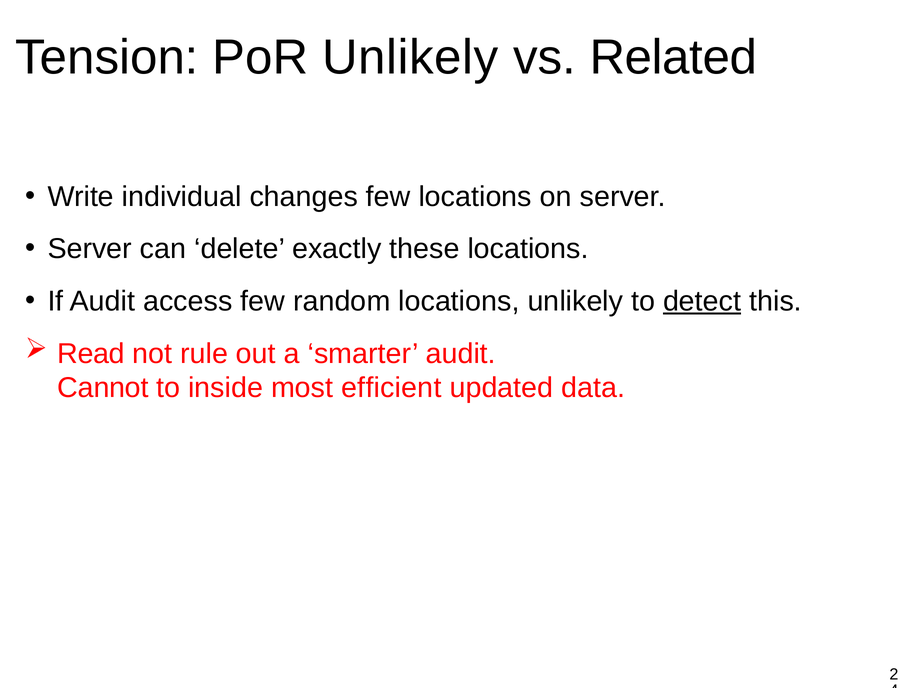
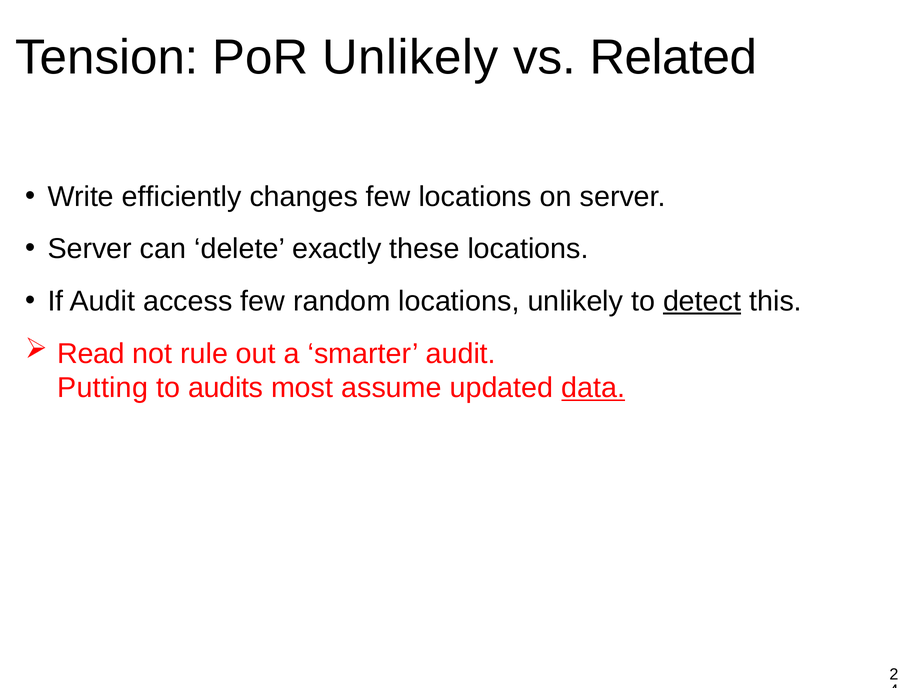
individual: individual -> efficiently (182, 197)
Cannot: Cannot -> Putting (103, 388)
inside: inside -> audits (226, 388)
efficient: efficient -> assume (391, 388)
data underline: none -> present (593, 388)
